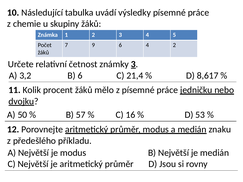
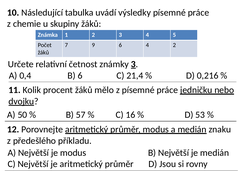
3,2: 3,2 -> 0,4 (25, 76)
8,617: 8,617 -> 0,216 (208, 76)
